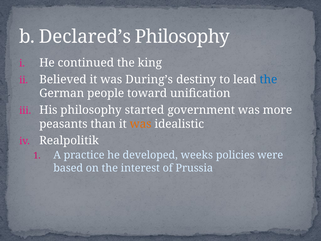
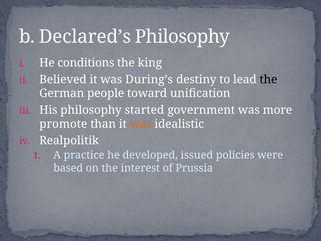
continued: continued -> conditions (86, 63)
the colour: blue -> black (268, 79)
peasants: peasants -> promote (63, 124)
weeks: weeks -> issued (197, 155)
